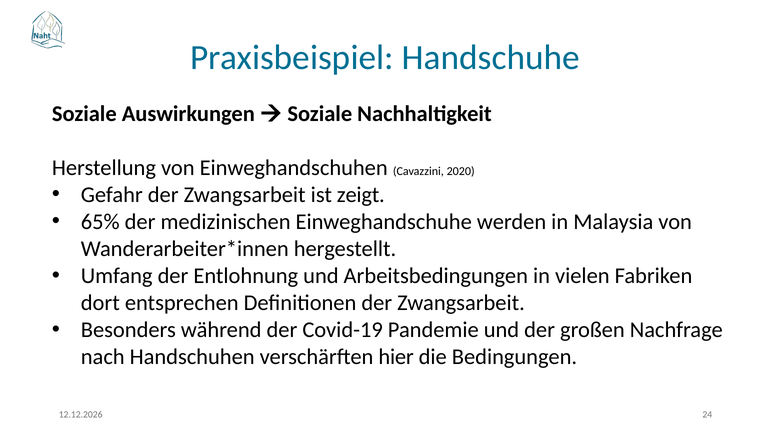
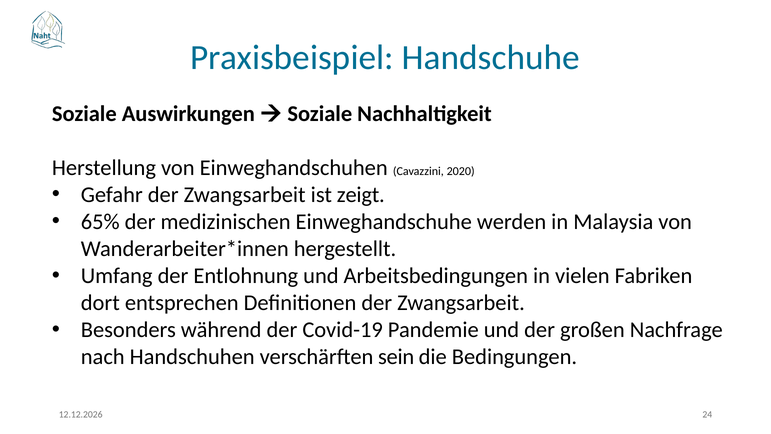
hier: hier -> sein (396, 357)
